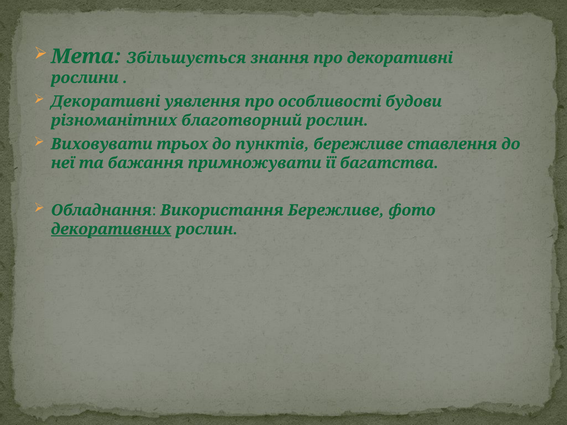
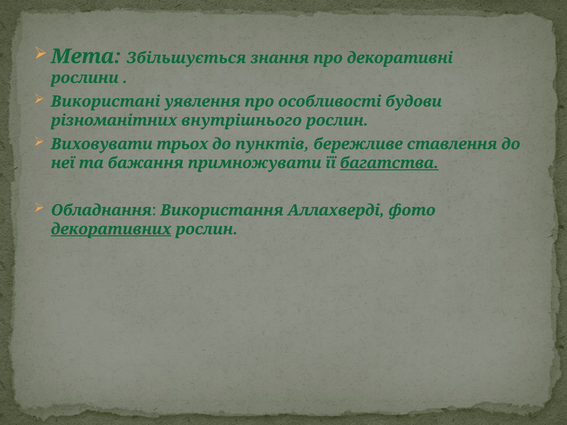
Декоративні: Декоративні -> Використані (106, 102)
благотворний: благотворний -> внутрішнього (242, 120)
багатства underline: none -> present (389, 163)
Використання Бережливе: Бережливе -> Аллахверді (336, 210)
